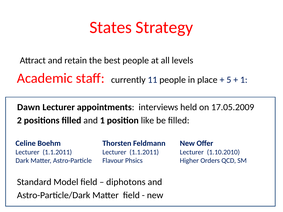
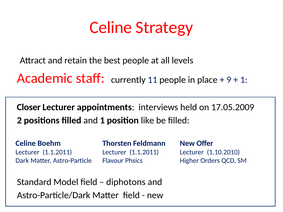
States: States -> Celine (111, 27)
5: 5 -> 9 (229, 80)
Dawn: Dawn -> Closer (29, 107)
